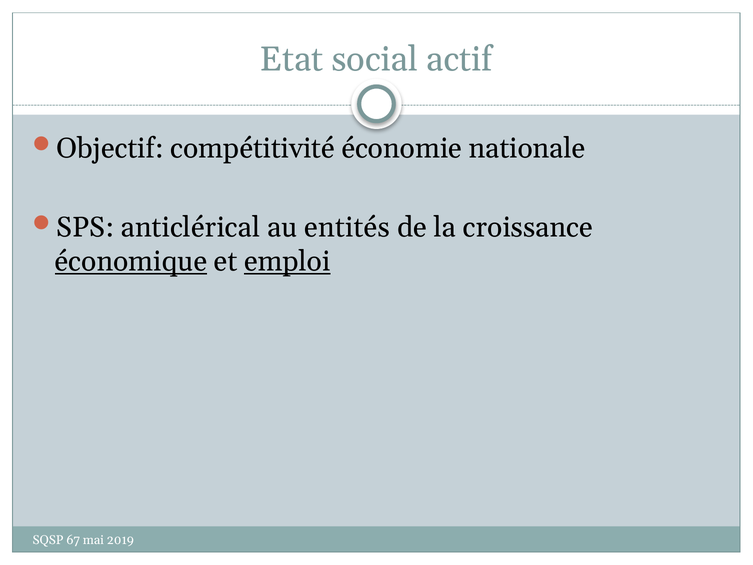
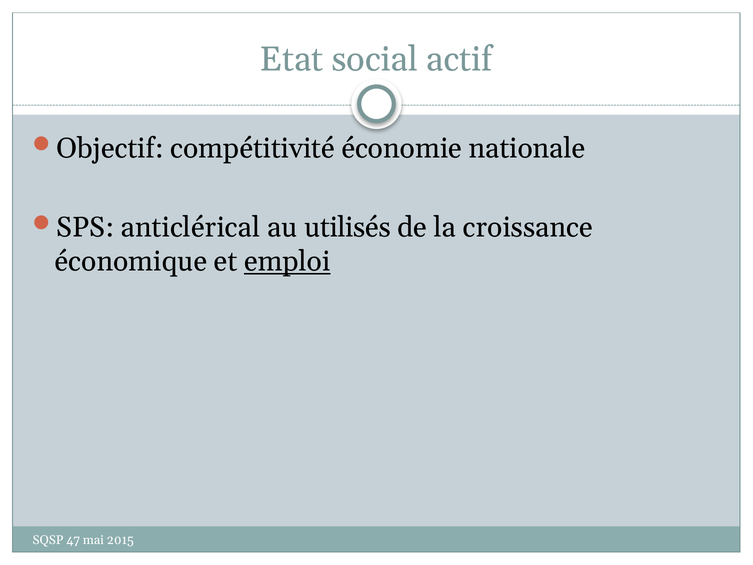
entités: entités -> utilisés (348, 228)
économique underline: present -> none (131, 261)
67: 67 -> 47 (73, 540)
2019: 2019 -> 2015 (120, 540)
